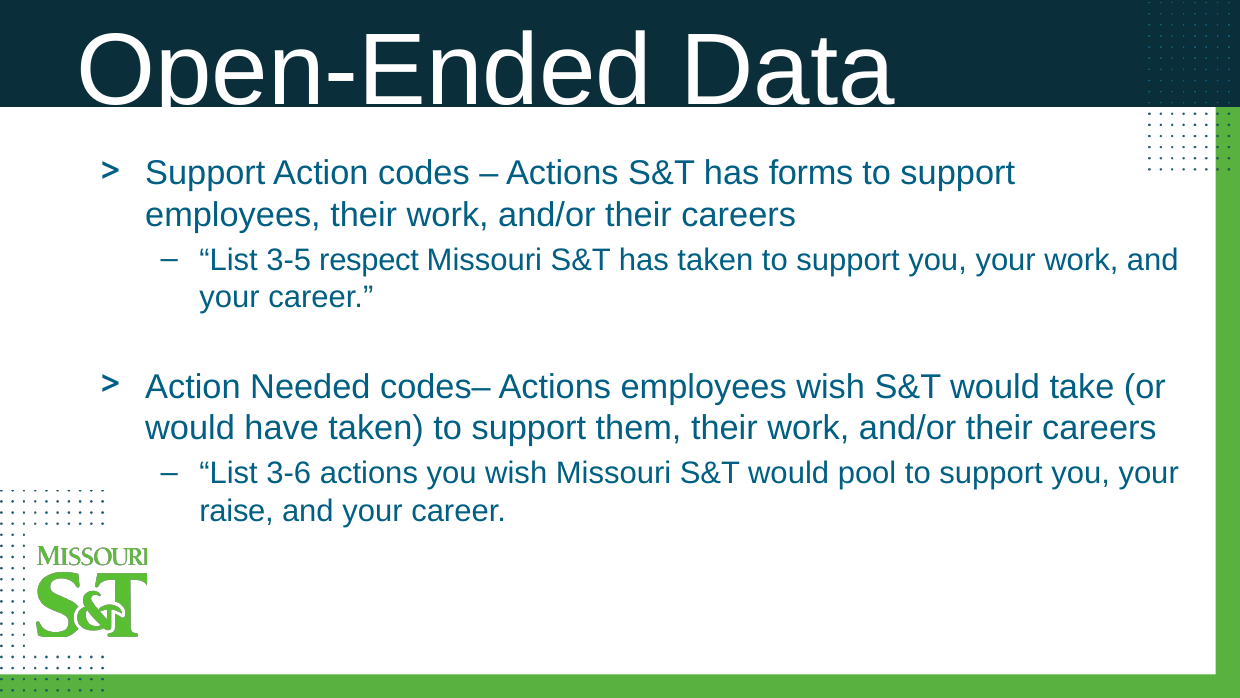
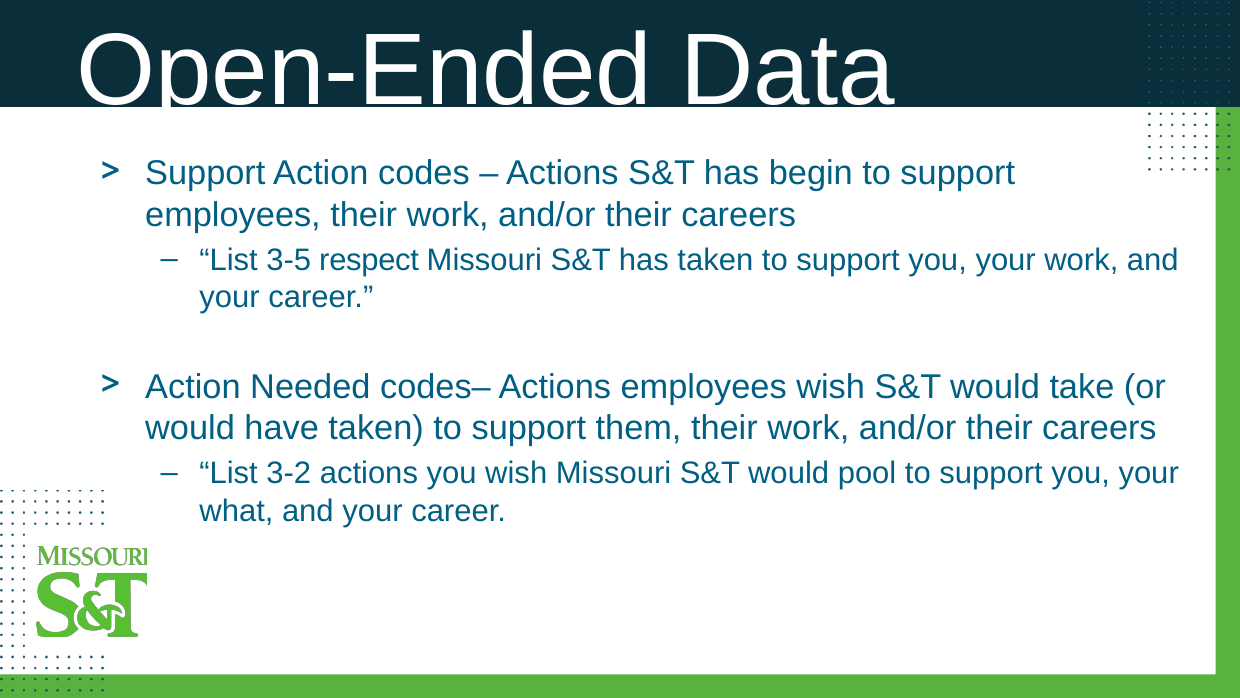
forms: forms -> begin (811, 173)
3-6: 3-6 -> 3-2 (289, 473)
raise: raise -> what (236, 511)
